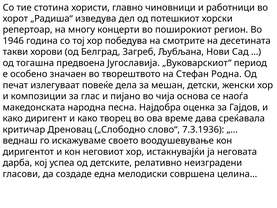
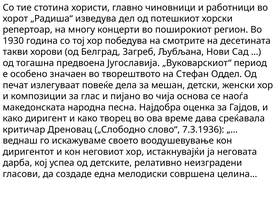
1946: 1946 -> 1930 (13, 41)
Родна: Родна -> Оддел (226, 74)
